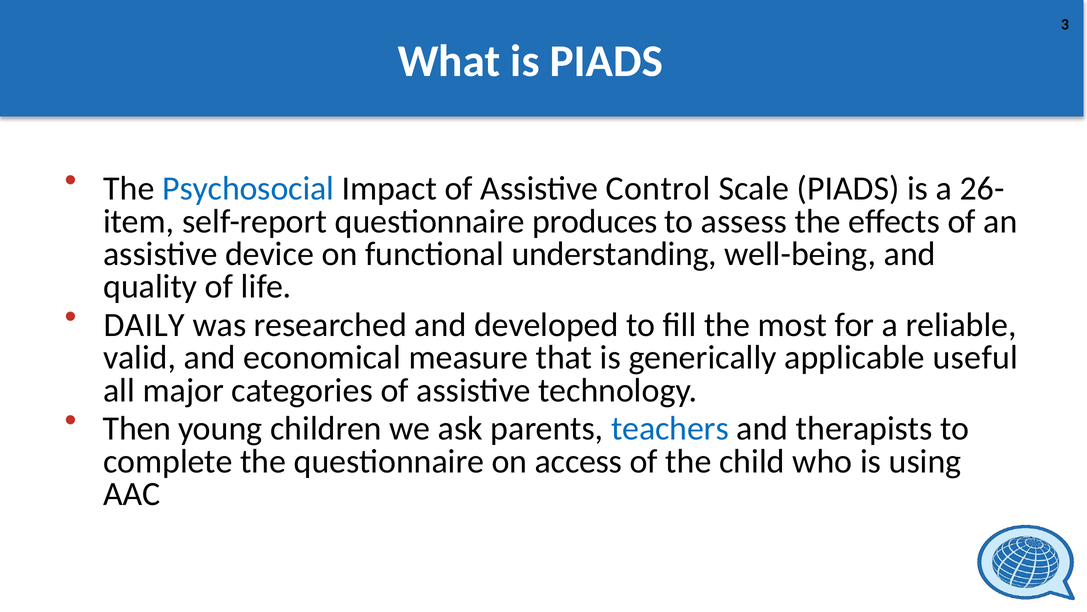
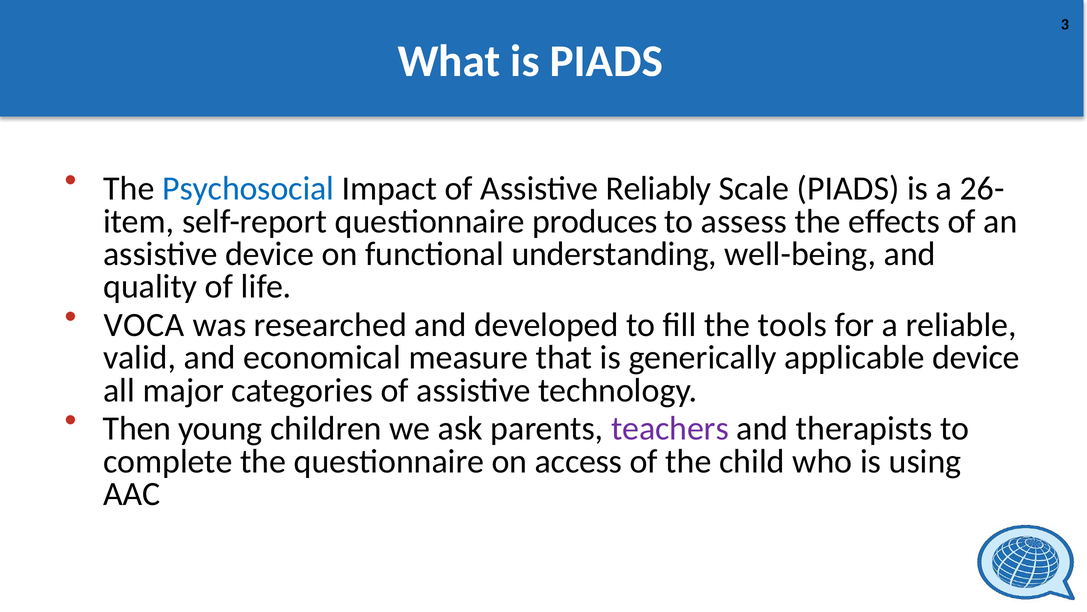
Control: Control -> Reliably (659, 189)
DAILY: DAILY -> VOCA (144, 325)
most: most -> tools (792, 325)
applicable useful: useful -> device (976, 357)
teachers colour: blue -> purple (670, 428)
